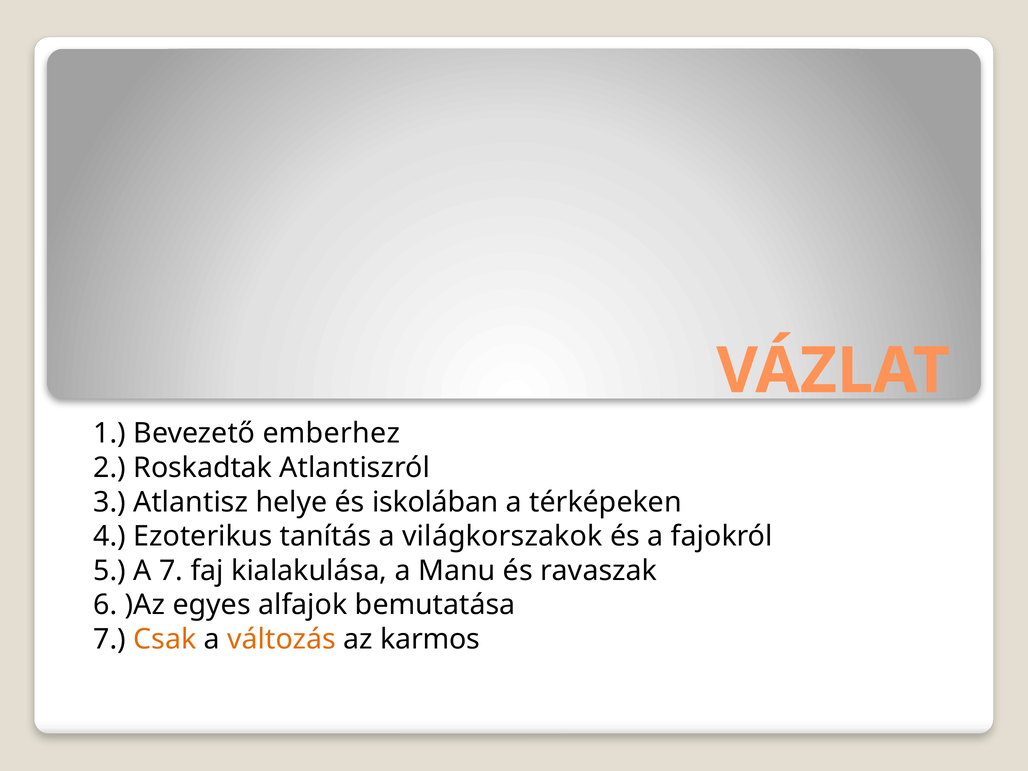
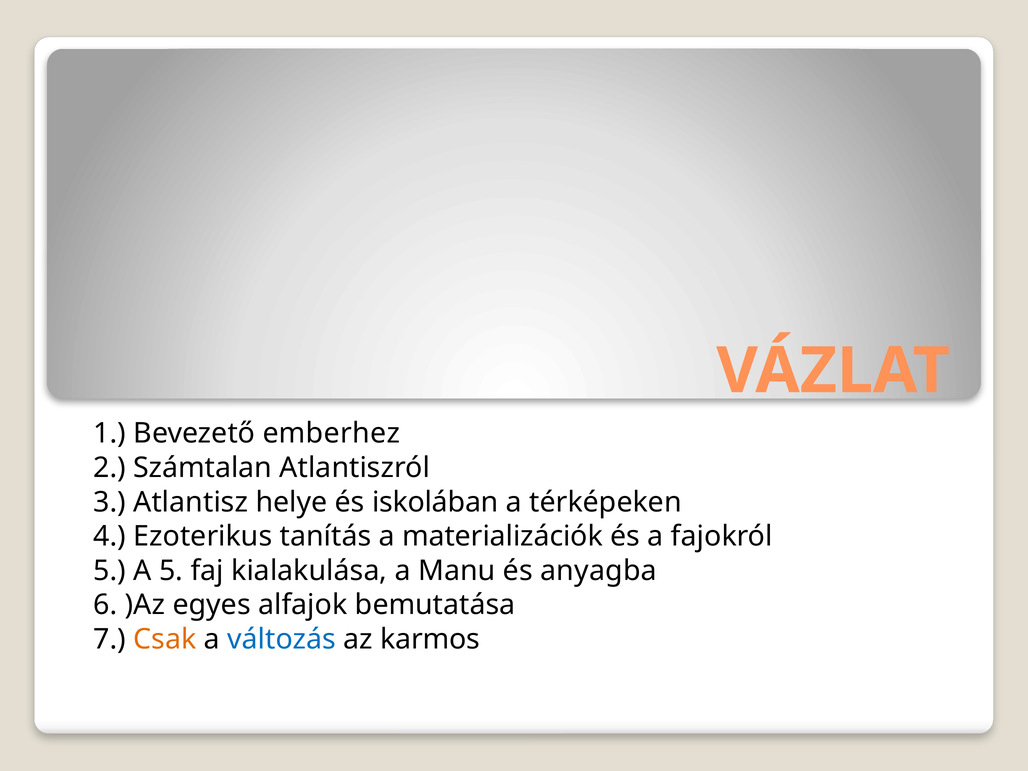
Roskadtak: Roskadtak -> Számtalan (203, 468)
világkorszakok: világkorszakok -> materializációk (503, 536)
A 7: 7 -> 5 (171, 571)
ravaszak: ravaszak -> anyagba (598, 571)
változás colour: orange -> blue (282, 639)
